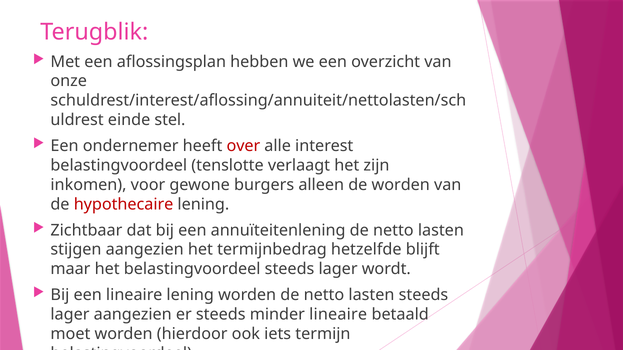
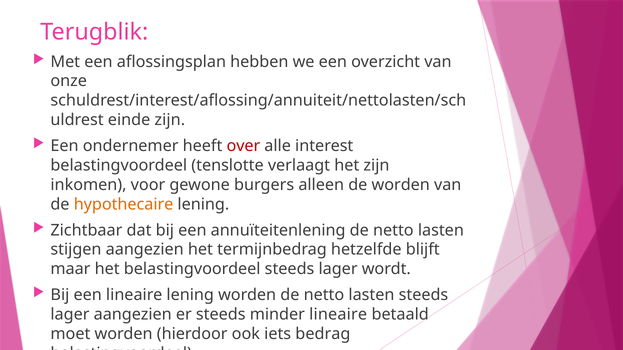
einde stel: stel -> zijn (170, 120)
hypothecaire colour: red -> orange (124, 205)
termijn: termijn -> bedrag (323, 334)
